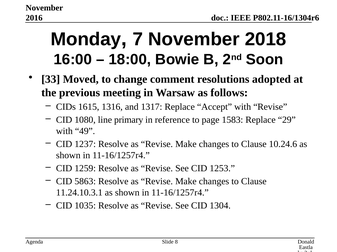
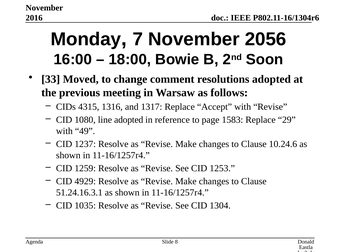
2018: 2018 -> 2056 (266, 39)
1615: 1615 -> 4315 (89, 107)
line primary: primary -> adopted (129, 120)
5863: 5863 -> 4929 (85, 182)
11.24.10.3.1: 11.24.10.3.1 -> 51.24.16.3.1 (79, 193)
